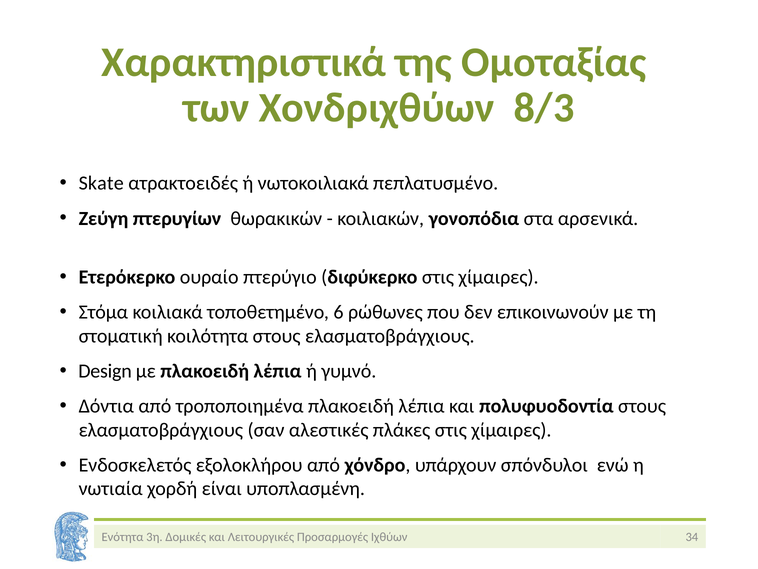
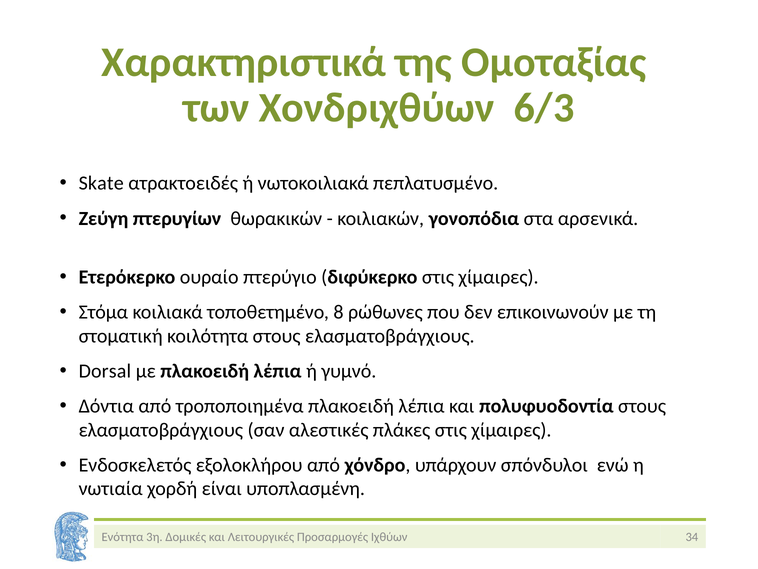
8/3: 8/3 -> 6/3 (544, 108)
6: 6 -> 8 (338, 312)
Design: Design -> Dorsal (105, 371)
